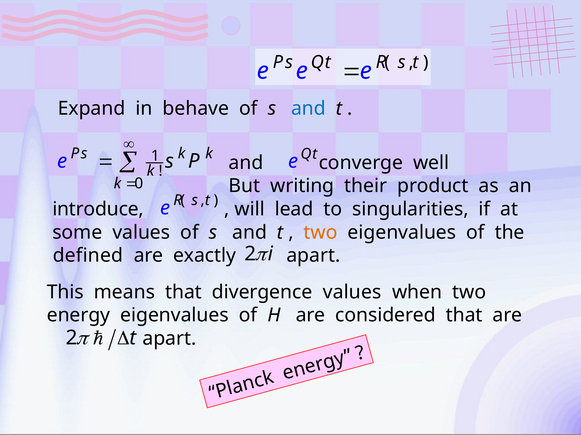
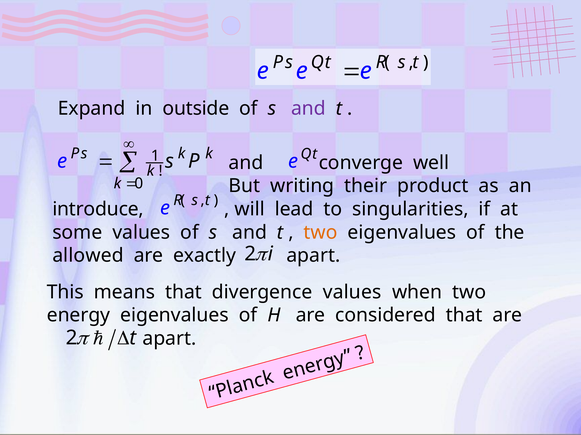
behave: behave -> outside (196, 109)
and colour: blue -> purple (308, 109)
defined: defined -> allowed (88, 256)
